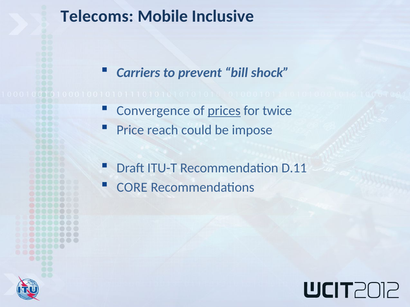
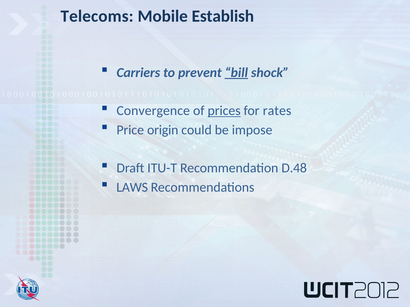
Inclusive: Inclusive -> Establish (223, 16)
bill underline: none -> present (236, 73)
twice: twice -> rates (277, 111)
reach: reach -> origin (163, 130)
D.11: D.11 -> D.48 (294, 168)
CORE: CORE -> LAWS (132, 187)
